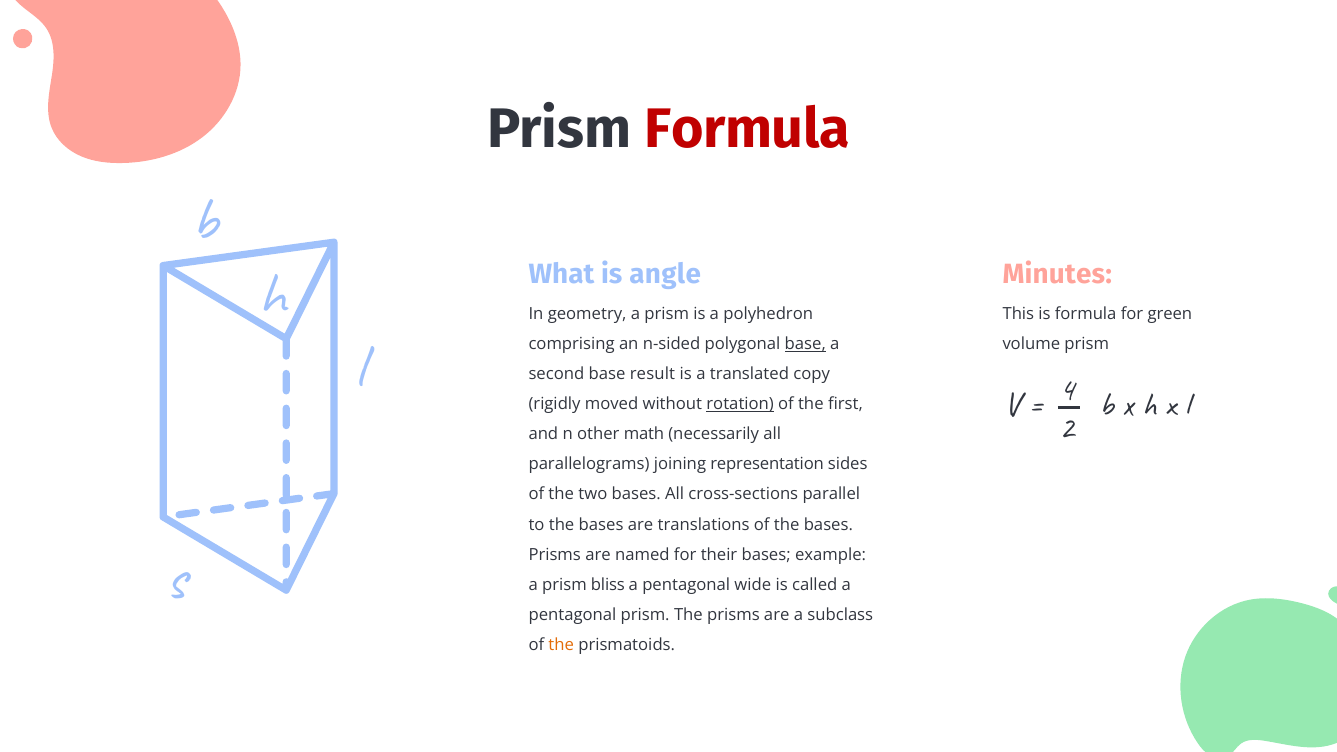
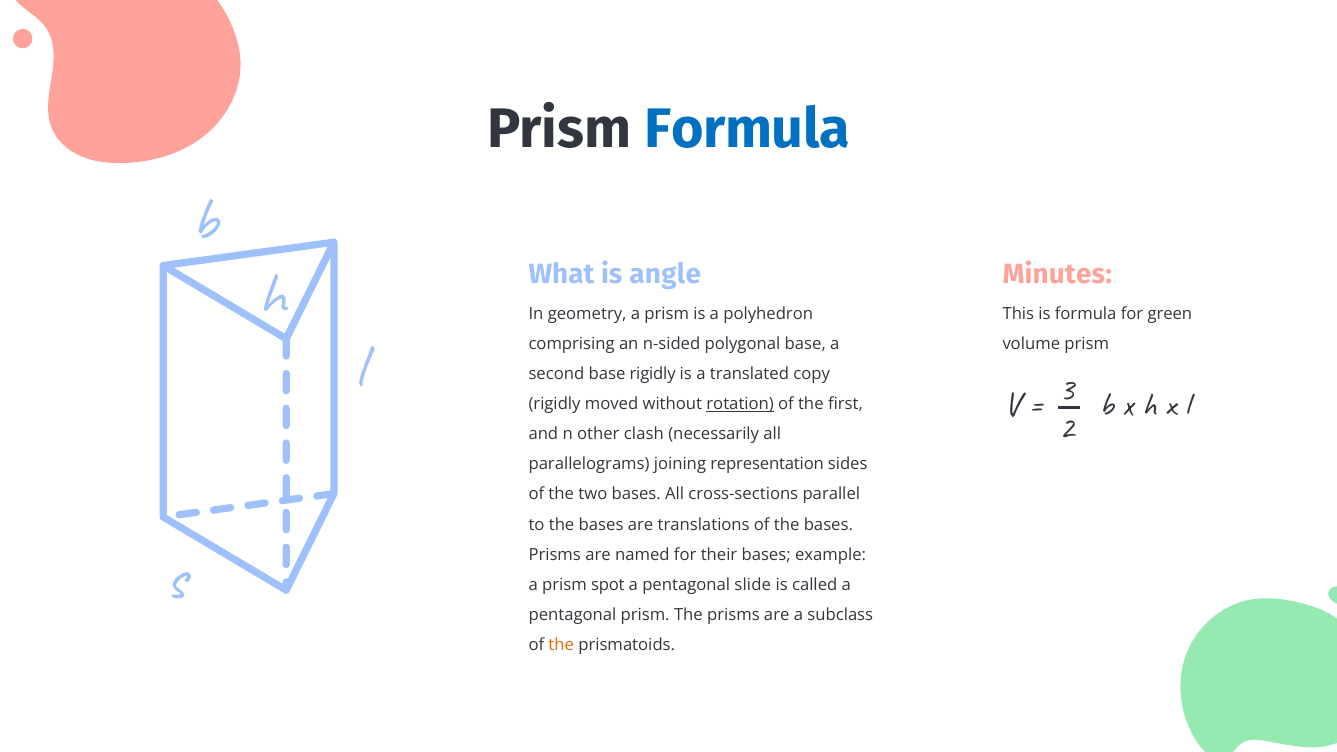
Formula colour: red -> blue (747, 129)
base underline: present -> none (805, 344)
base result: result -> rigidly (653, 374)
4: 4 -> 3 (1067, 390)
math: math -> clash (644, 434)
bliss: bliss -> spot (608, 585)
wide: wide -> slide (753, 585)
